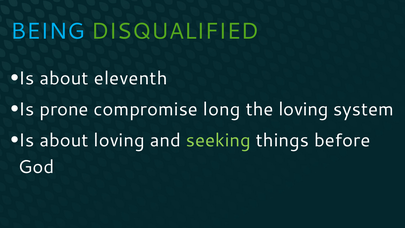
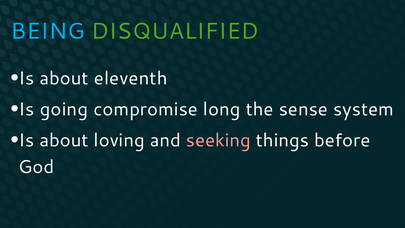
prone: prone -> going (64, 109)
the loving: loving -> sense (303, 109)
seeking colour: light green -> pink (218, 140)
